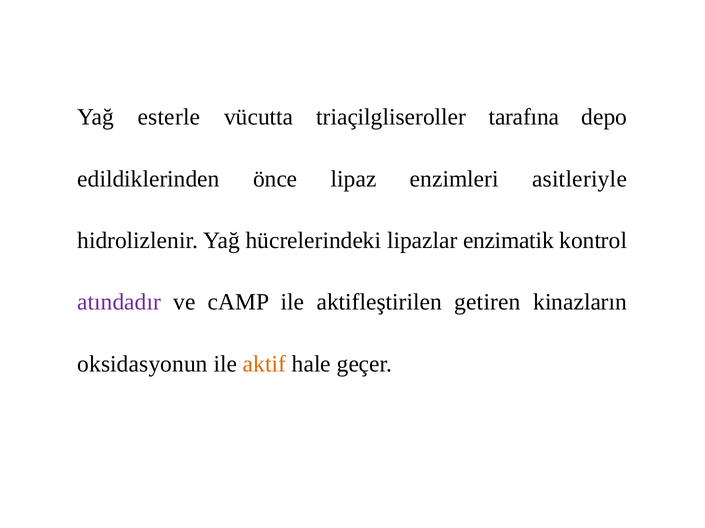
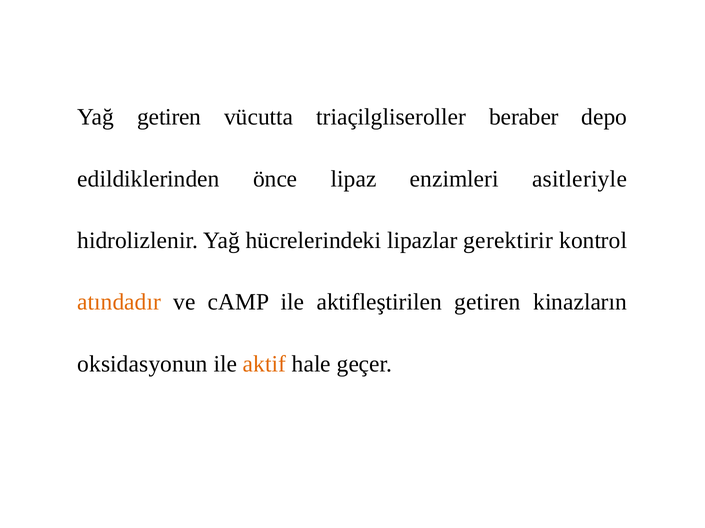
Yağ esterle: esterle -> getiren (169, 117)
tarafına: tarafına -> beraber (524, 117)
enzimatik: enzimatik -> gerektirir (508, 241)
atındadır colour: purple -> orange (119, 303)
